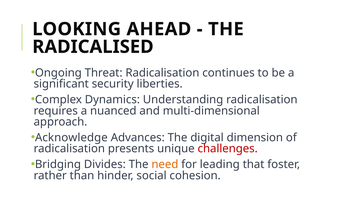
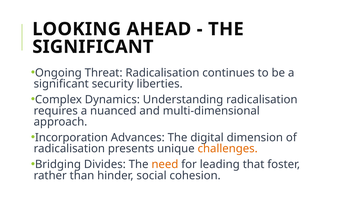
RADICALISED: RADICALISED -> SIGNIFICANT (93, 47)
Acknowledge: Acknowledge -> Incorporation (71, 137)
challenges colour: red -> orange (228, 148)
